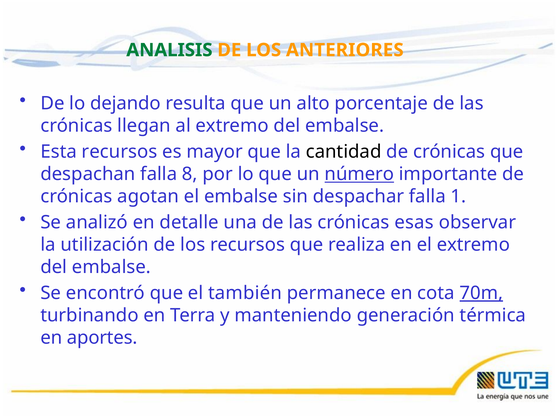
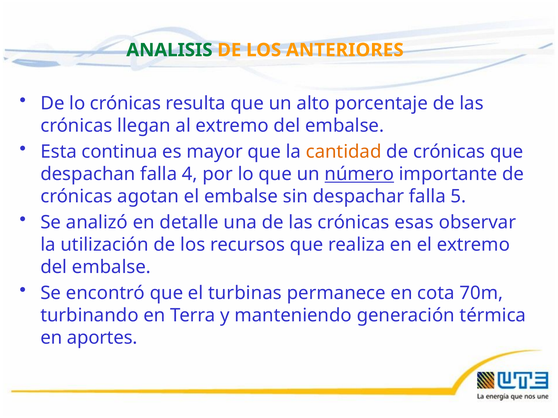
lo dejando: dejando -> crónicas (126, 104)
Esta recursos: recursos -> continua (120, 152)
cantidad colour: black -> orange (344, 152)
8: 8 -> 4 (190, 174)
1: 1 -> 5 (458, 197)
también: también -> turbinas (245, 293)
70m underline: present -> none (481, 293)
